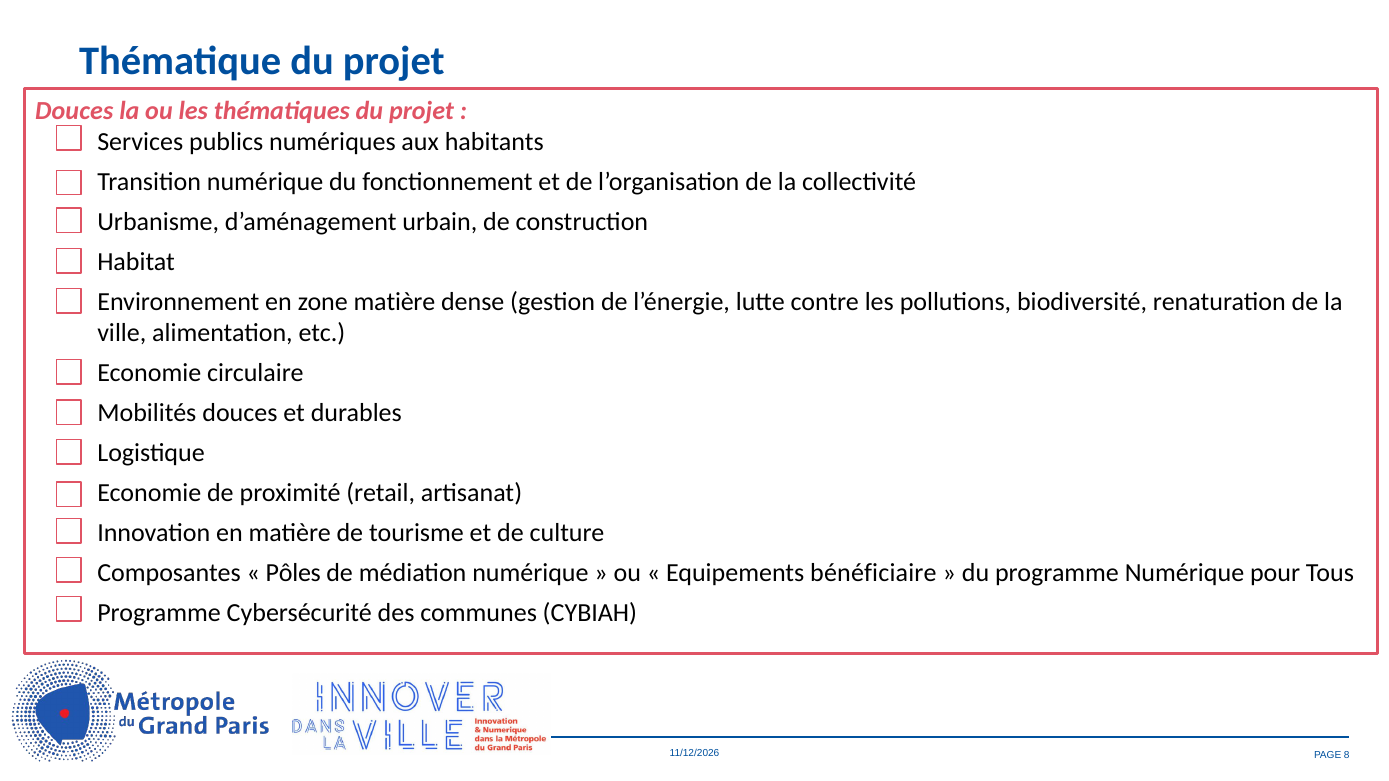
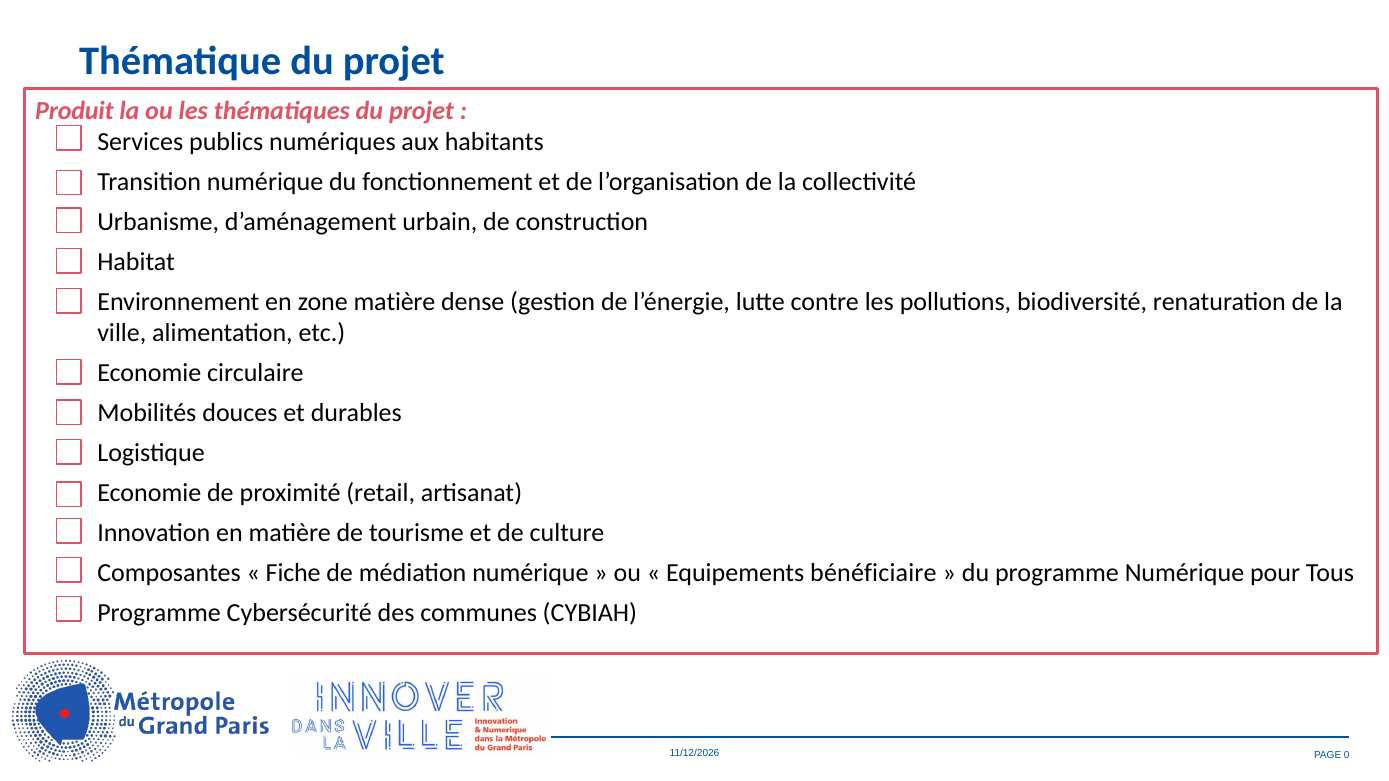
Douces: Douces -> Produit (74, 111)
Pôles: Pôles -> Fiche (293, 573)
8: 8 -> 0 (1347, 755)
